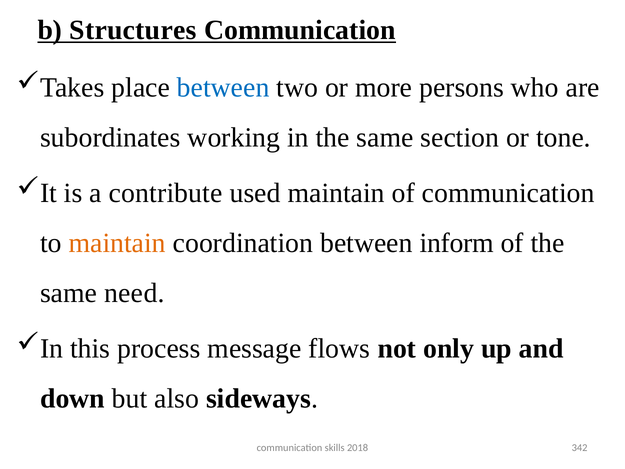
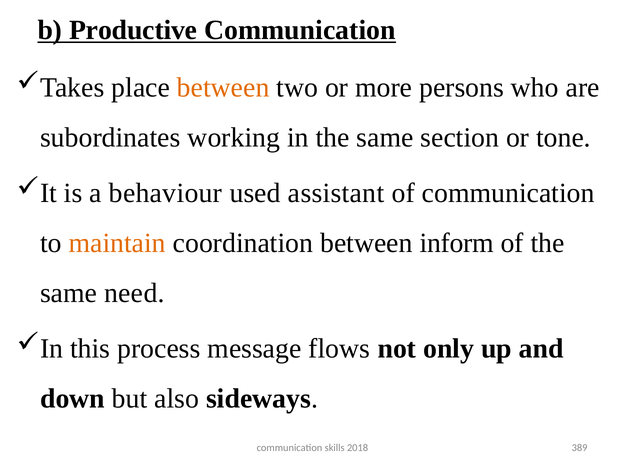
Structures: Structures -> Productive (133, 30)
between colour: blue -> orange (223, 87)
contribute: contribute -> behaviour (166, 193)
used maintain: maintain -> assistant (336, 193)
342: 342 -> 389 (580, 448)
